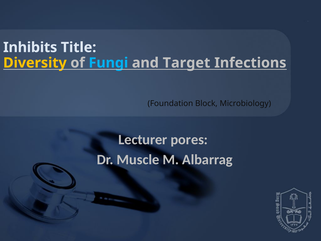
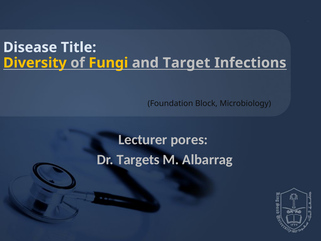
Inhibits: Inhibits -> Disease (30, 47)
Fungi colour: light blue -> yellow (108, 63)
Muscle: Muscle -> Targets (138, 160)
